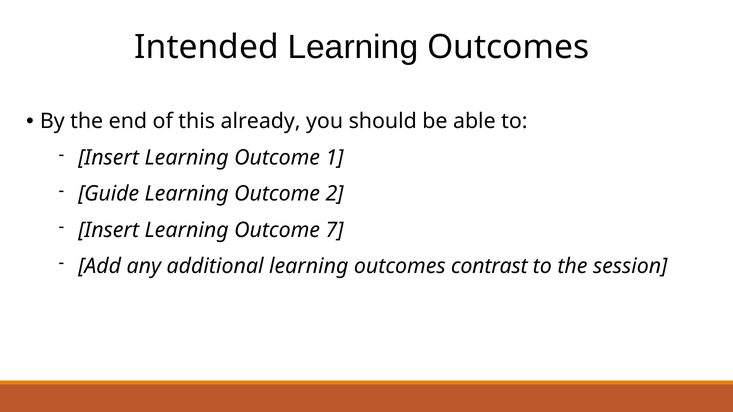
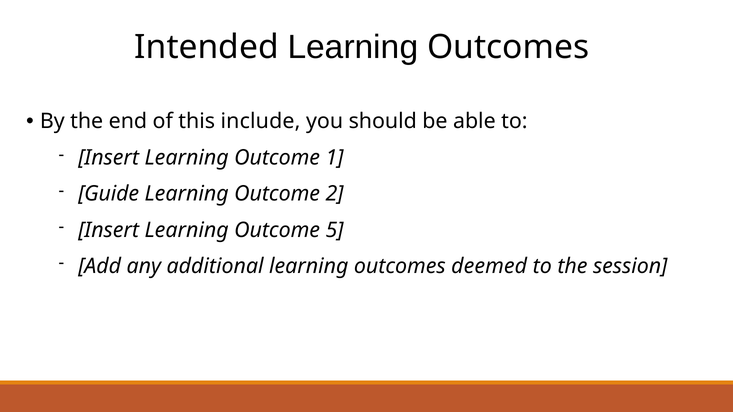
already: already -> include (260, 122)
7: 7 -> 5 (335, 230)
contrast: contrast -> deemed (489, 266)
